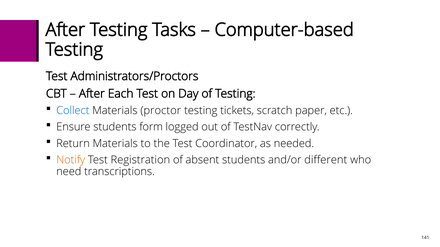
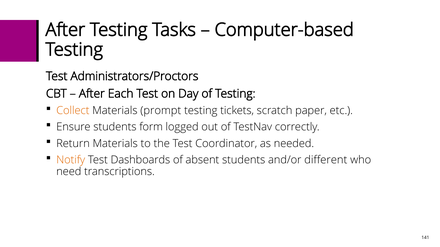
Collect colour: blue -> orange (73, 111)
proctor: proctor -> prompt (161, 111)
Registration: Registration -> Dashboards (140, 160)
